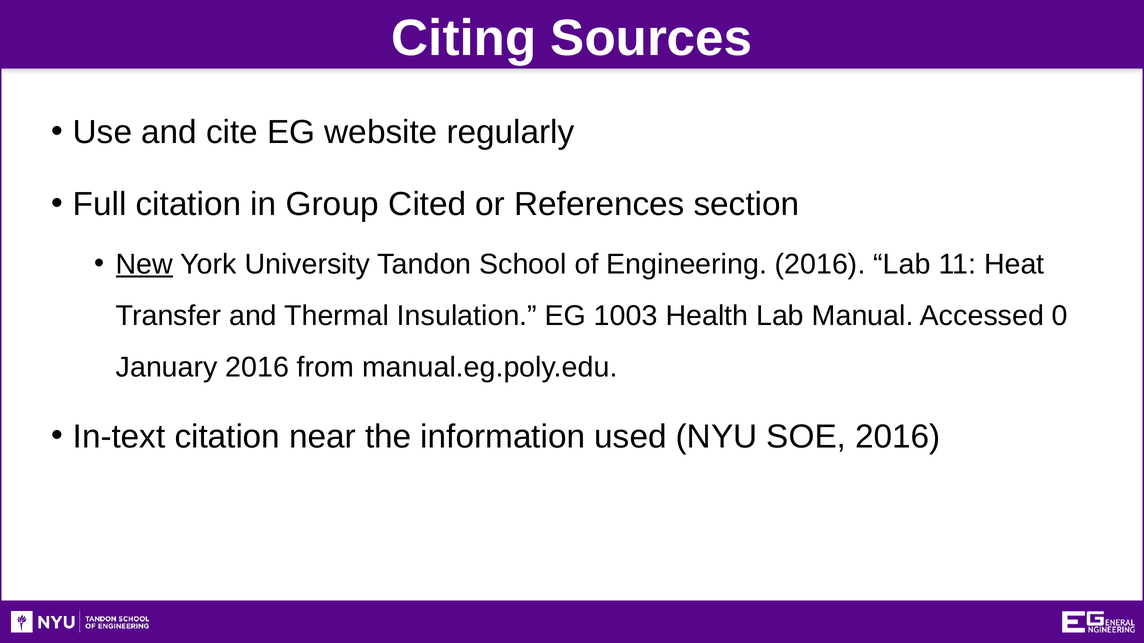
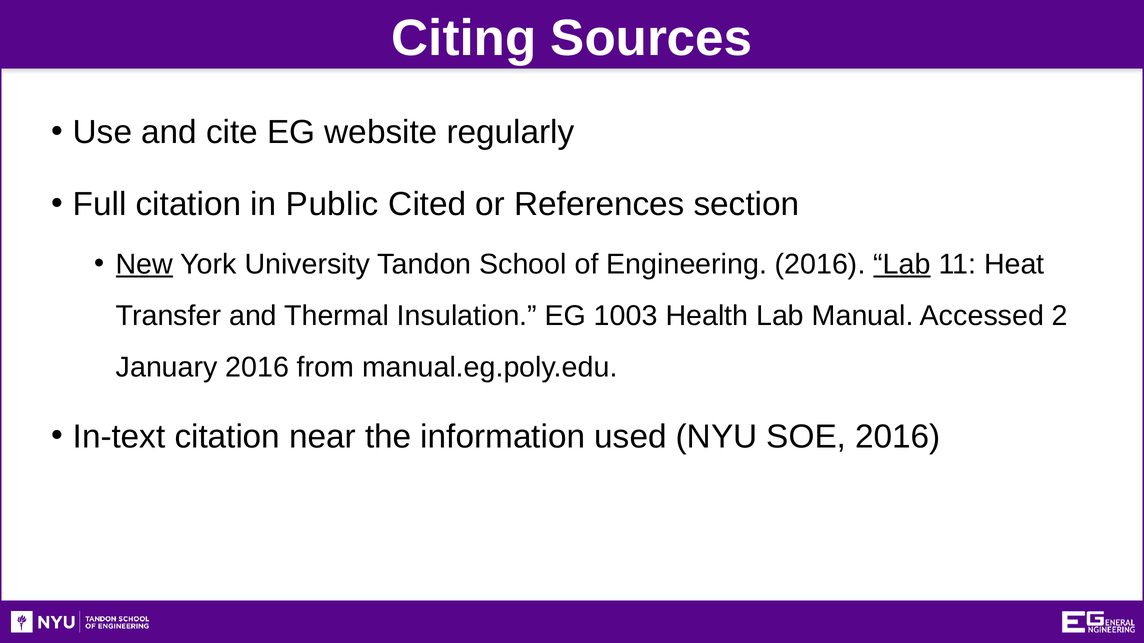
Group: Group -> Public (332, 204)
Lab underline: none -> present (902, 264)
0: 0 -> 2 (1060, 316)
